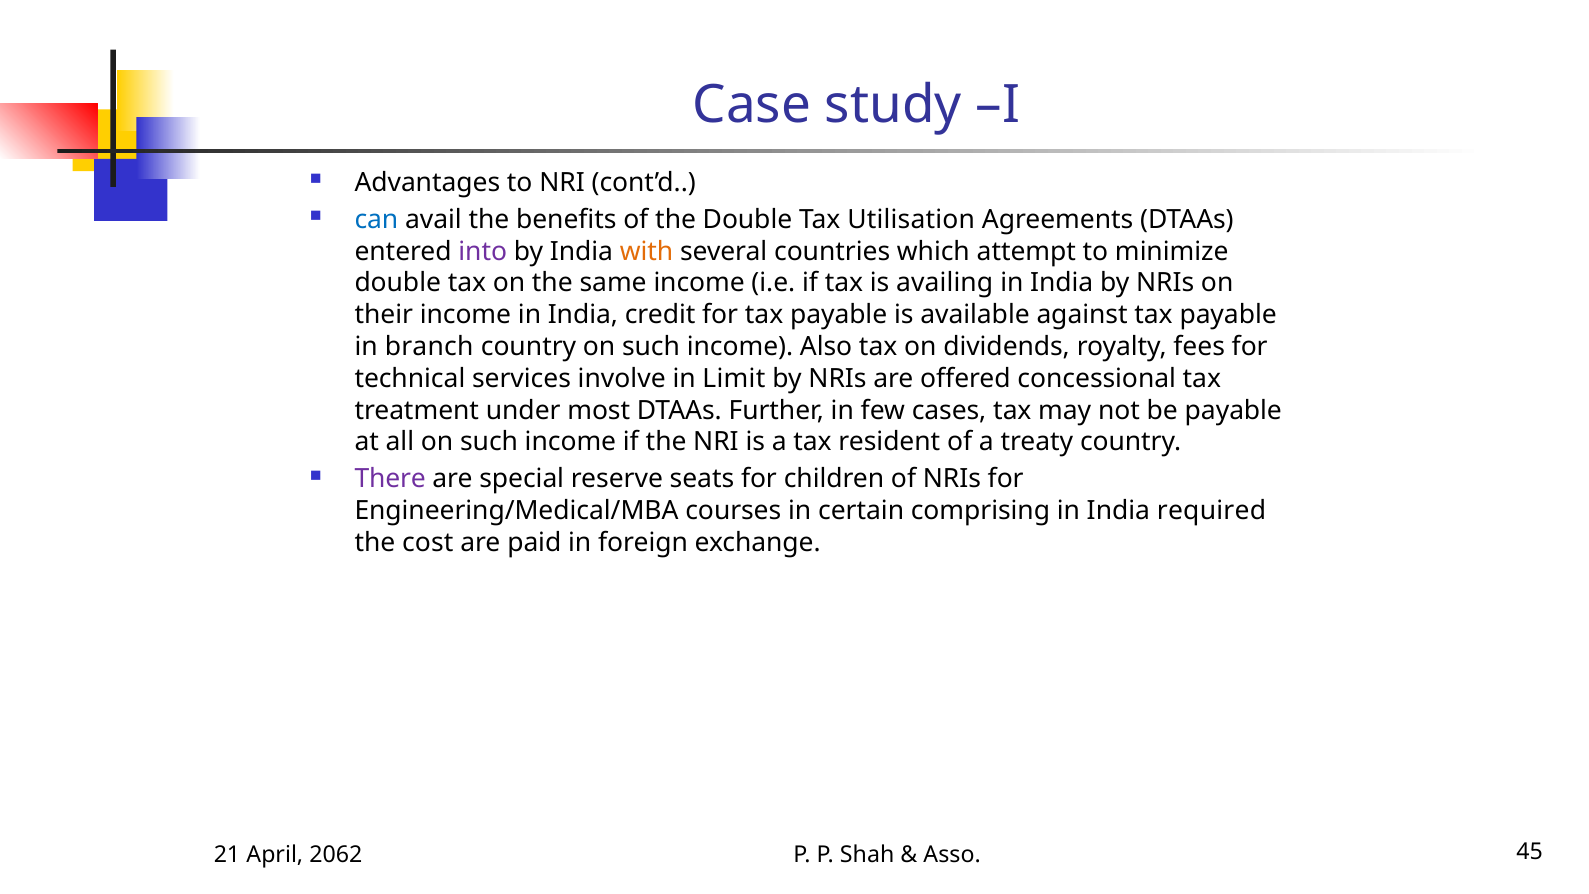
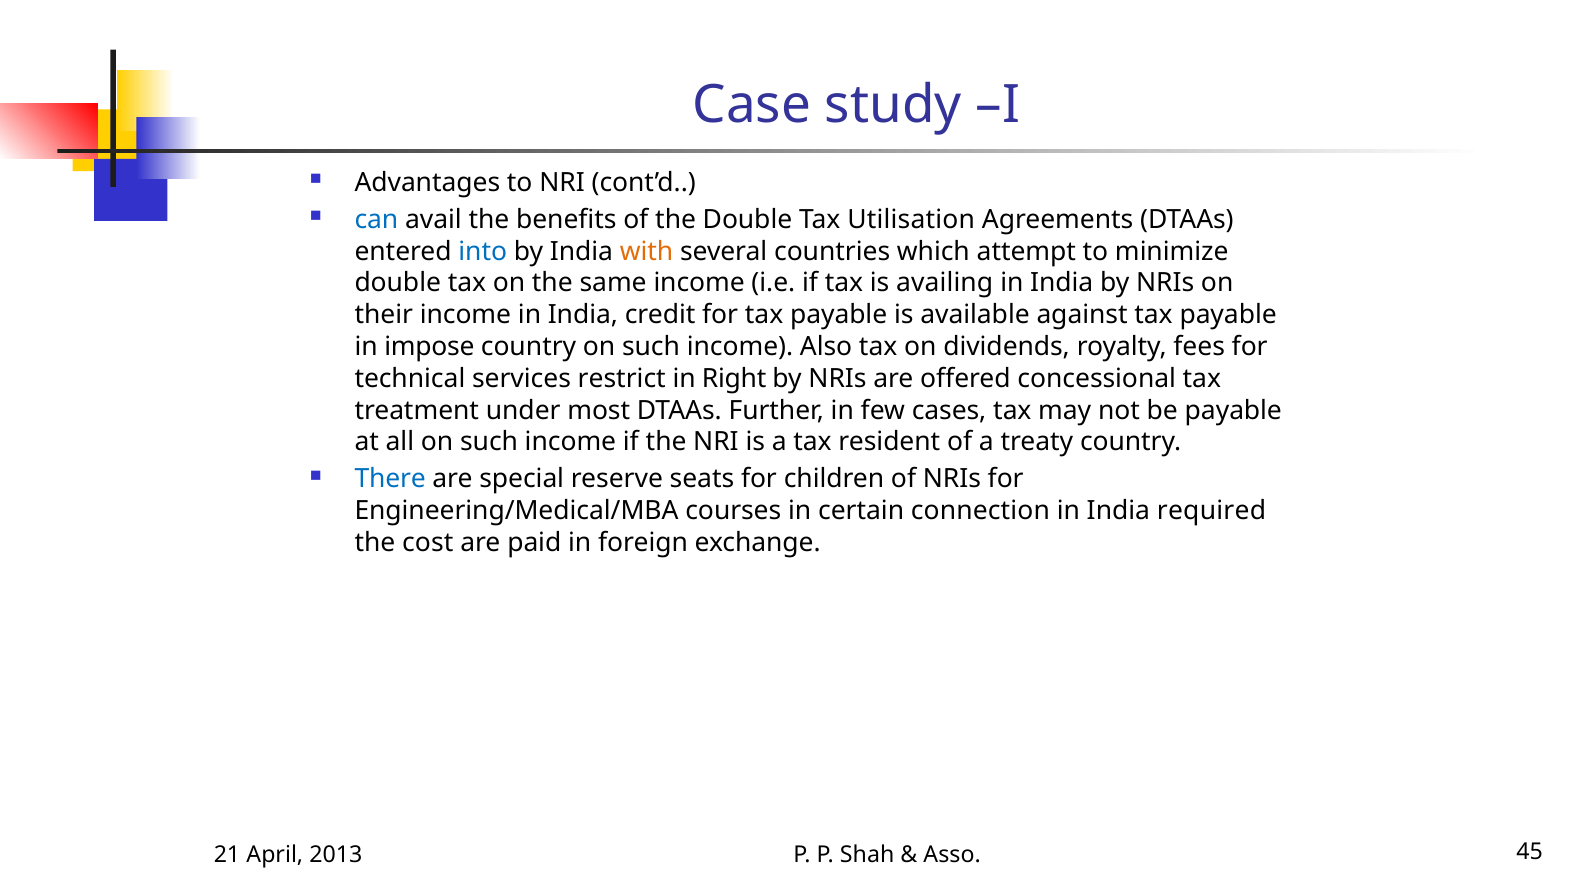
into colour: purple -> blue (483, 251)
branch: branch -> impose (429, 347)
involve: involve -> restrict (622, 378)
Limit: Limit -> Right (734, 378)
There colour: purple -> blue (390, 479)
comprising: comprising -> connection (980, 511)
2062: 2062 -> 2013 (336, 855)
